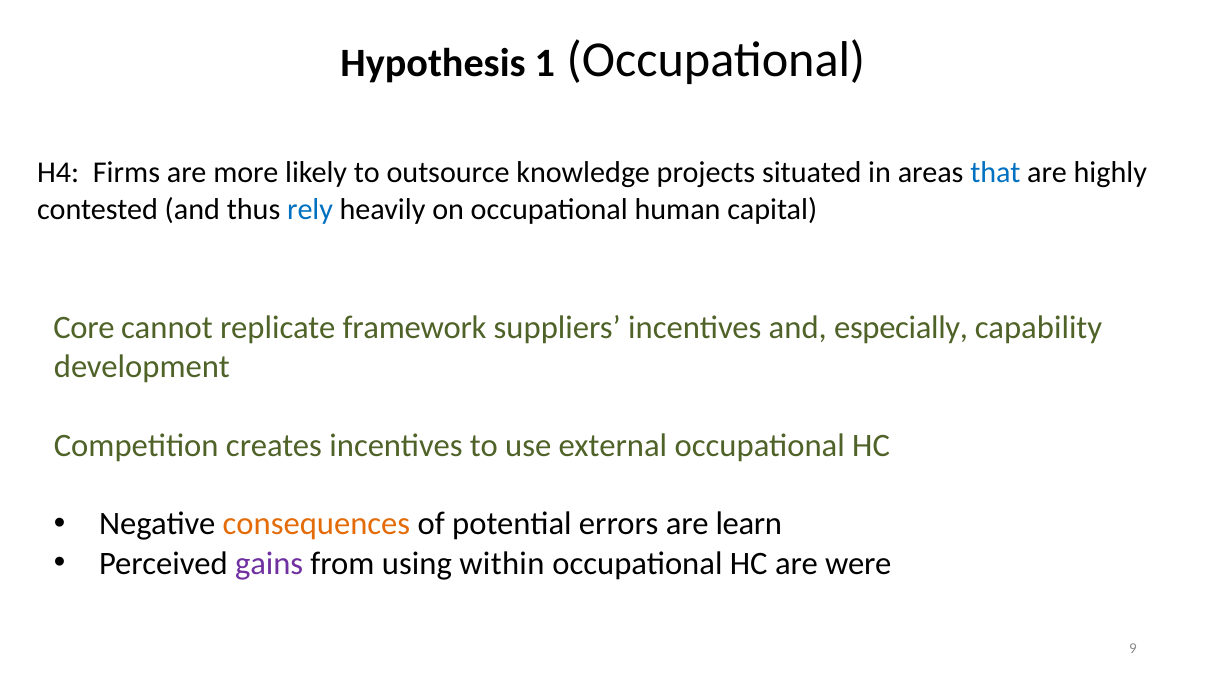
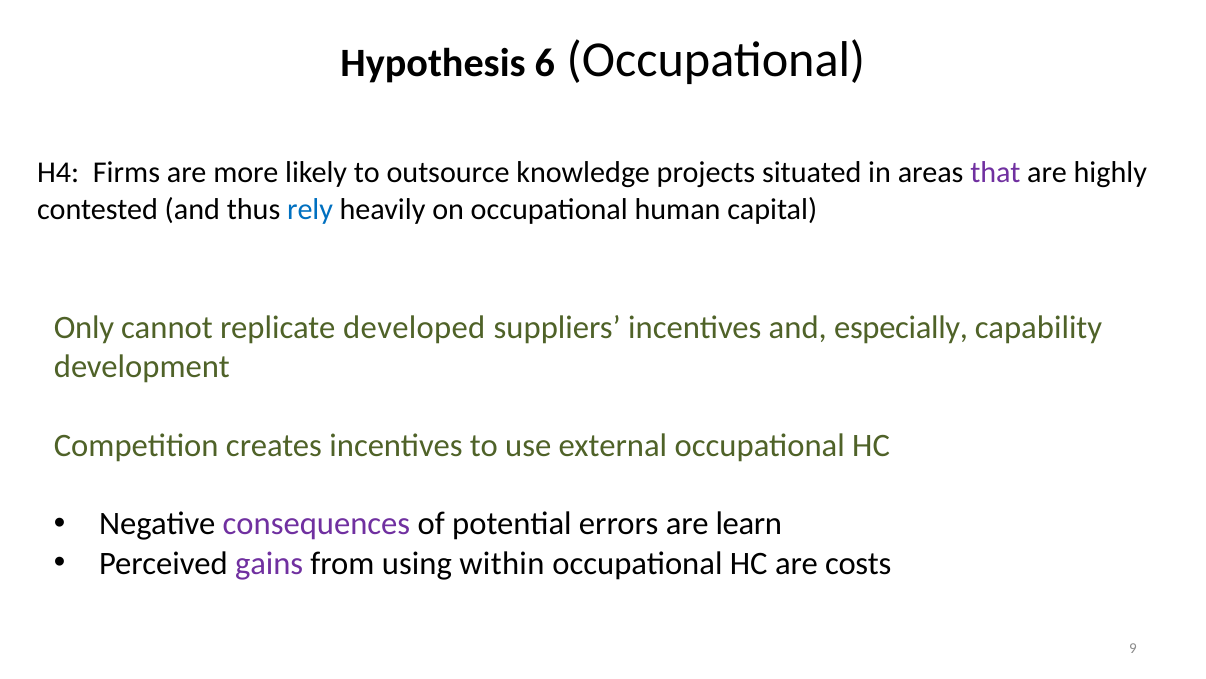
1: 1 -> 6 (545, 63)
that colour: blue -> purple (995, 173)
Core: Core -> Only (84, 328)
framework: framework -> developed (414, 328)
consequences colour: orange -> purple (316, 524)
were: were -> costs (858, 563)
